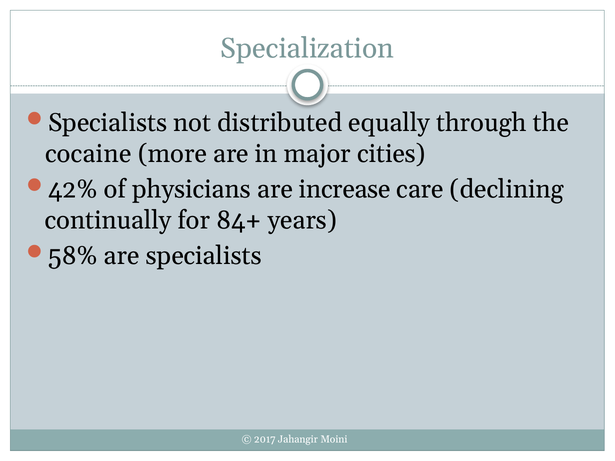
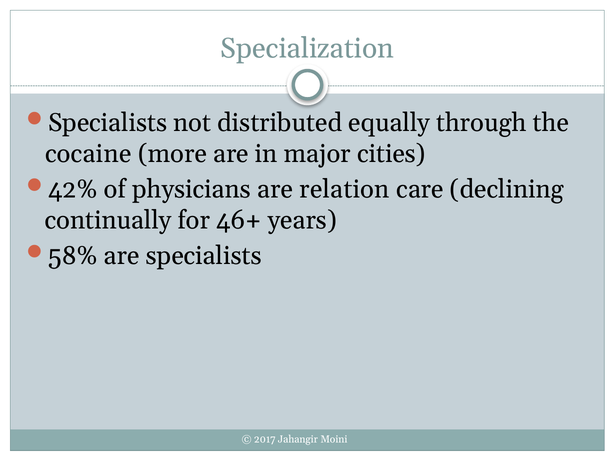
increase: increase -> relation (345, 190)
84+: 84+ -> 46+ (239, 220)
